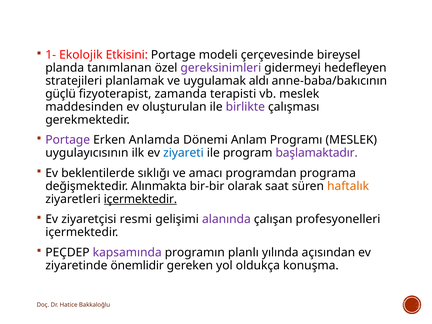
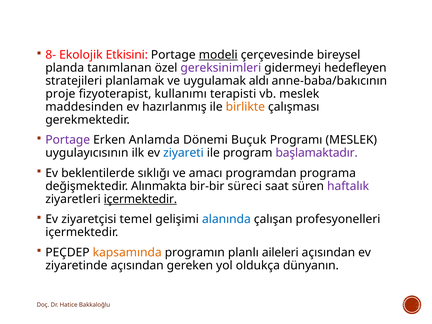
1-: 1- -> 8- (51, 55)
modeli underline: none -> present (218, 55)
güçlü: güçlü -> proje (60, 94)
zamanda: zamanda -> kullanımı (181, 94)
oluşturulan: oluşturulan -> hazırlanmış (174, 107)
birlikte colour: purple -> orange (245, 107)
Anlam: Anlam -> Buçuk (249, 140)
olarak: olarak -> süreci (245, 186)
haftalık colour: orange -> purple (348, 186)
resmi: resmi -> temel (136, 219)
alanında colour: purple -> blue (226, 219)
kapsamında colour: purple -> orange (127, 252)
yılında: yılında -> aileleri (280, 252)
ziyaretinde önemlidir: önemlidir -> açısından (137, 265)
konuşma: konuşma -> dünyanın (311, 265)
